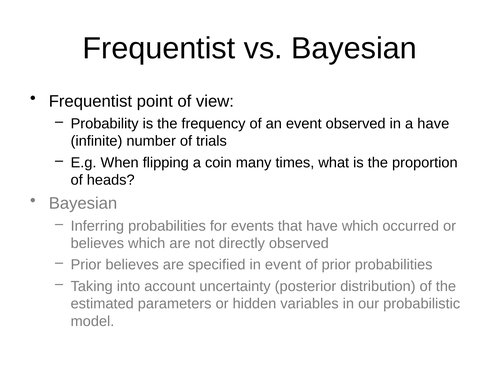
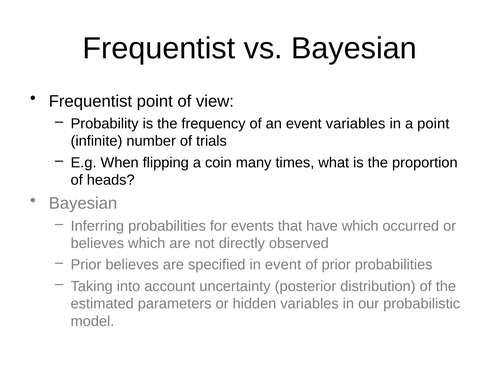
event observed: observed -> variables (356, 124)
a have: have -> point (433, 124)
